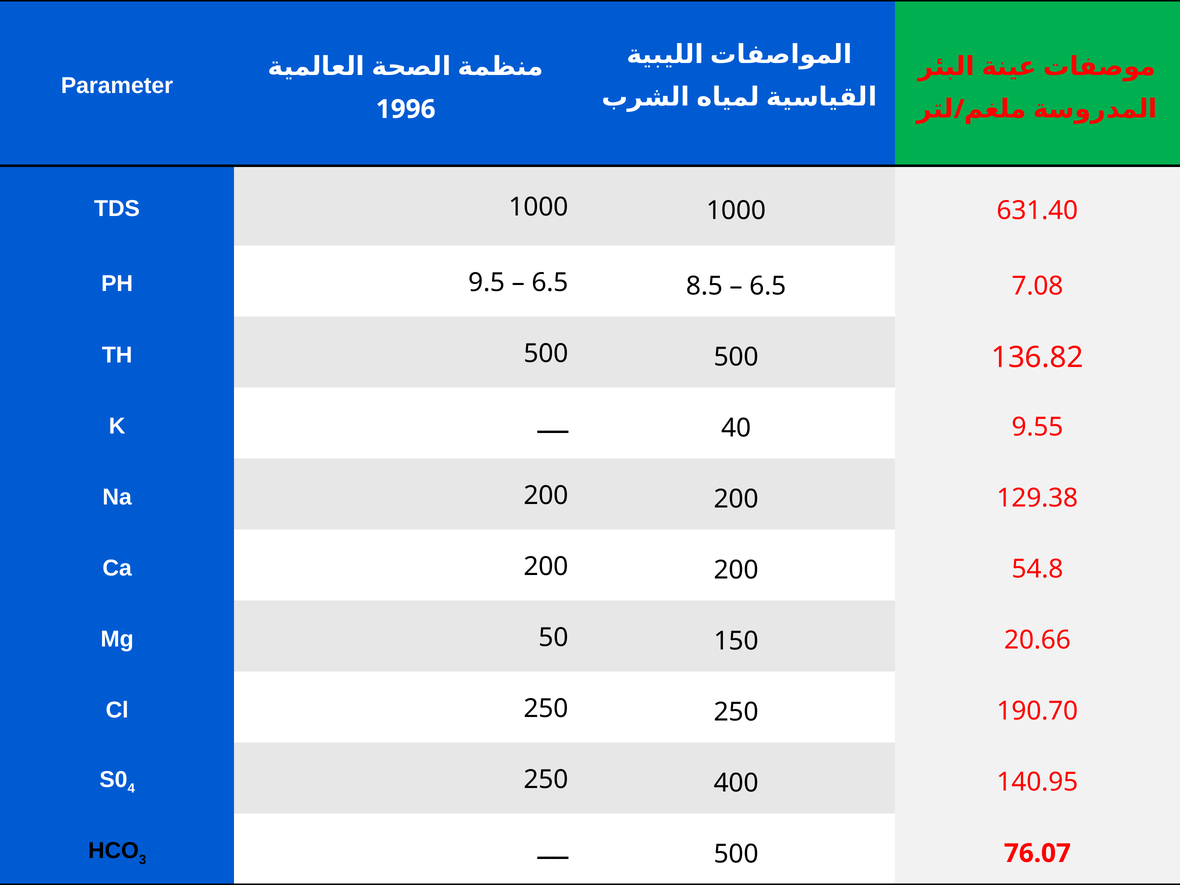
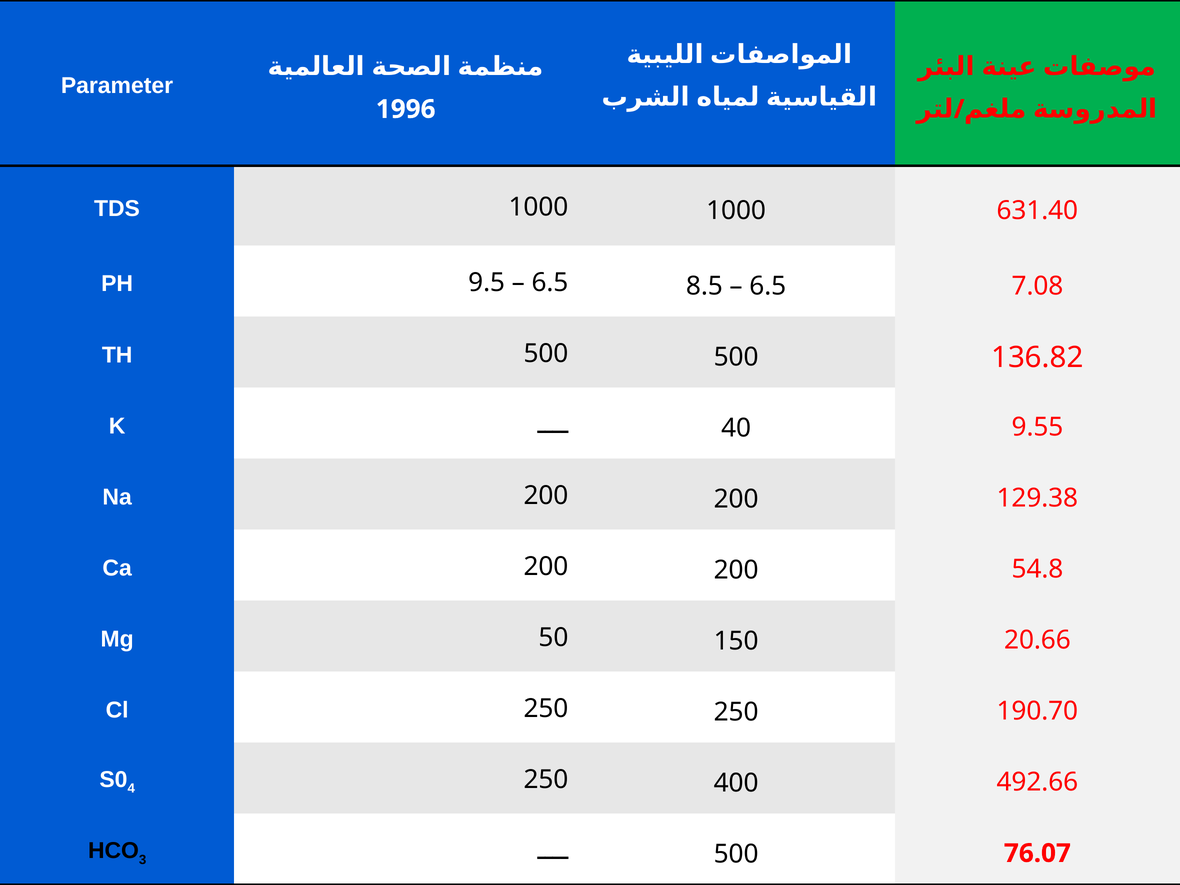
140.95: 140.95 -> 492.66 (1037, 782)
